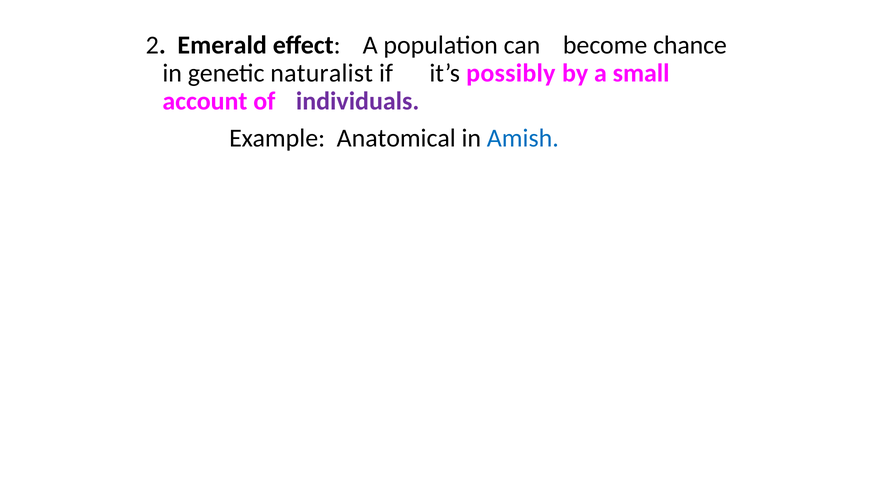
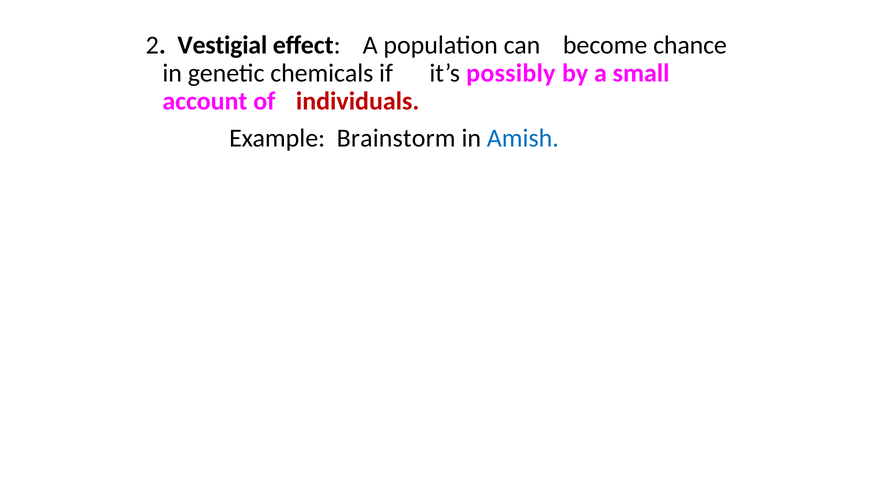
Emerald: Emerald -> Vestigial (222, 45)
naturalist: naturalist -> chemicals (322, 73)
individuals colour: purple -> red (358, 101)
Anatomical: Anatomical -> Brainstorm (396, 138)
